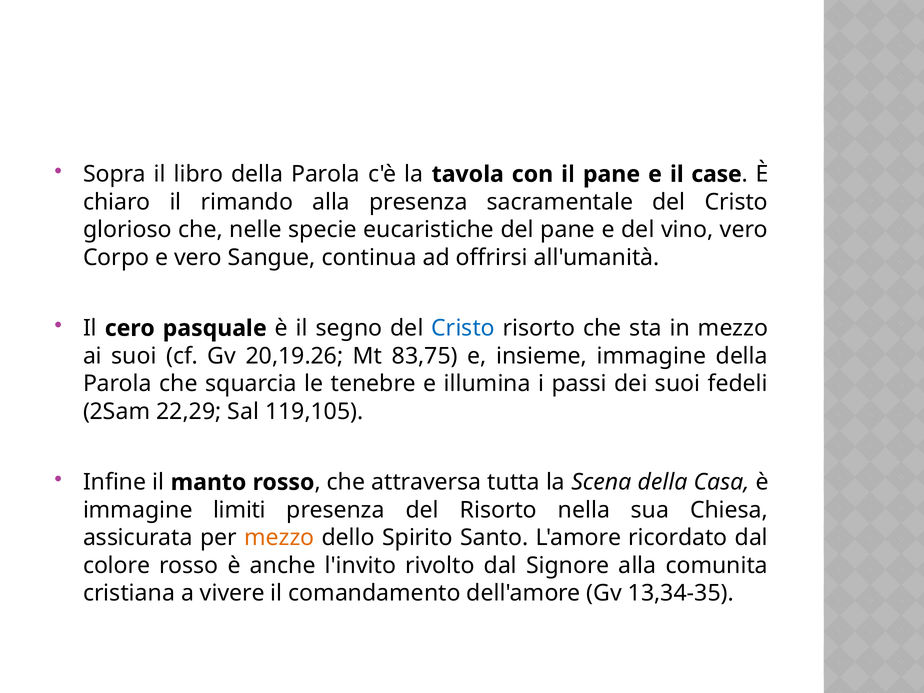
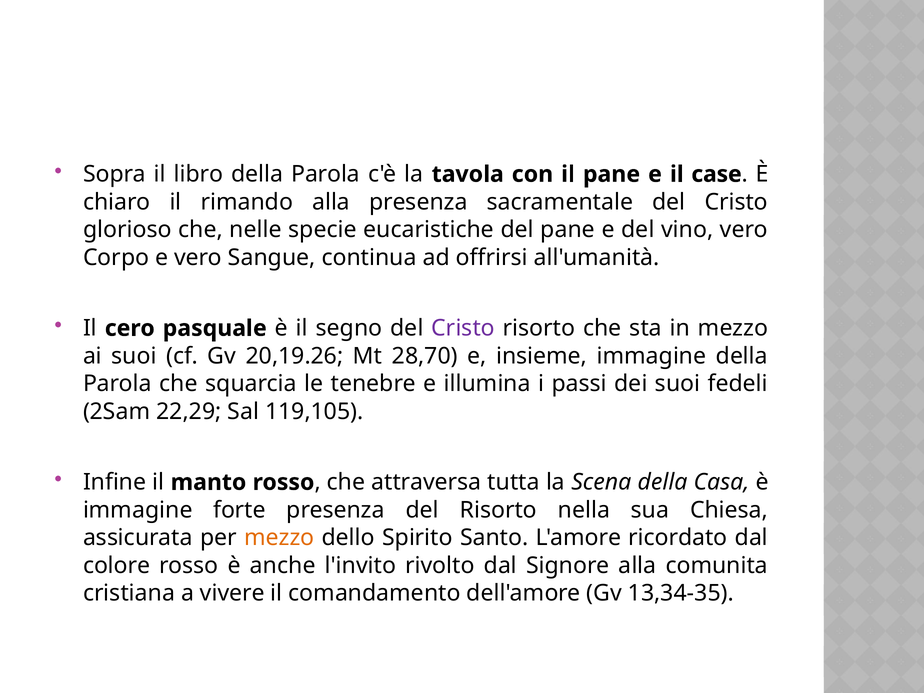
Cristo colour: blue -> purple (463, 328)
83,75: 83,75 -> 28,70 (425, 356)
limiti: limiti -> forte (239, 510)
